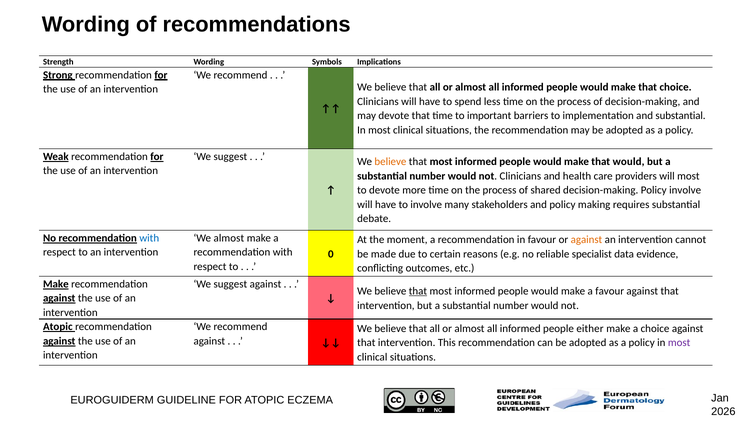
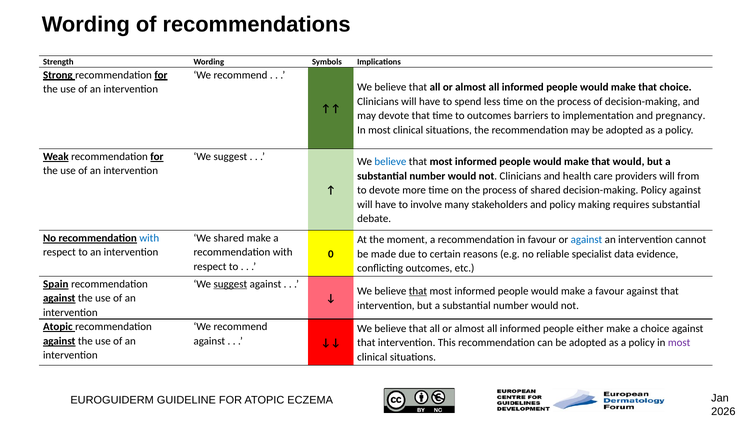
to important: important -> outcomes (489, 116)
and substantial: substantial -> pregnancy (680, 116)
believe colour: orange -> blue (390, 162)
will most: most -> from (688, 176)
Policy involve: involve -> against (685, 190)
We almost: almost -> shared (229, 238)
against colour: orange -> blue (587, 240)
Make: Make -> Spain (56, 284)
suggest underline: none -> present (230, 284)
